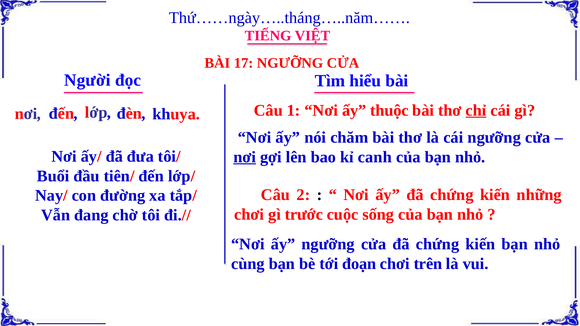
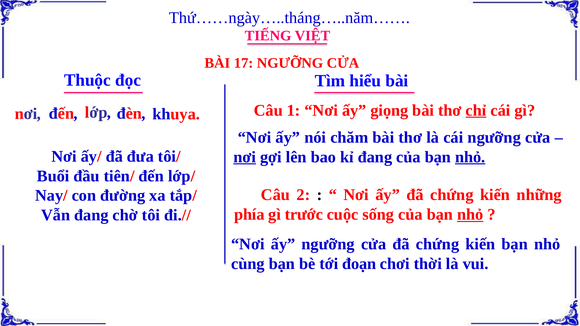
Người: Người -> Thuộc (87, 80)
thuộc: thuộc -> giọng (389, 110)
kỉ canh: canh -> đang (375, 157)
nhỏ underline: none -> present (470, 157)
chơi: chơi -> phía (249, 214)
nhỏ underline: none -> present (470, 214)
trên: trên -> thời (428, 264)
